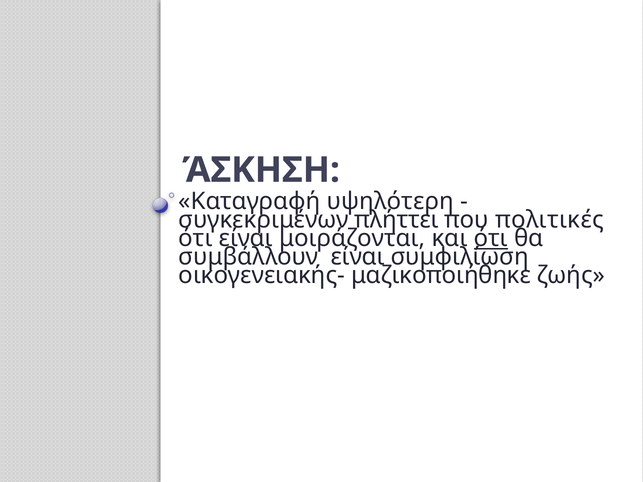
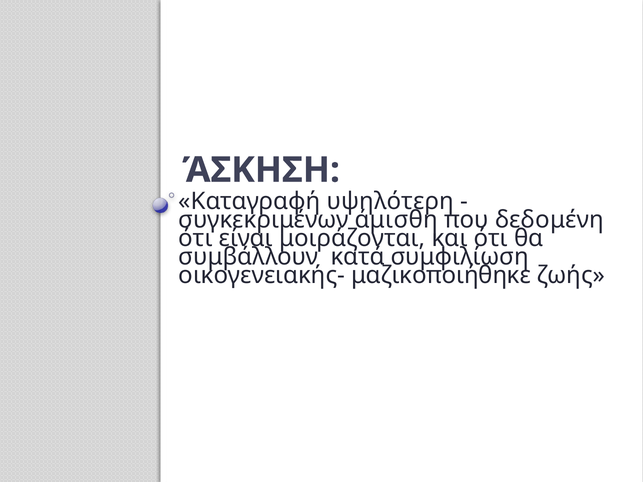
πλήττει: πλήττει -> άμισθη (396, 220)
πολιτικές: πολιτικές -> δεδομένη (550, 220)
ότι underline: present -> none (491, 238)
συμβάλλουν είναι: είναι -> κατά (358, 257)
